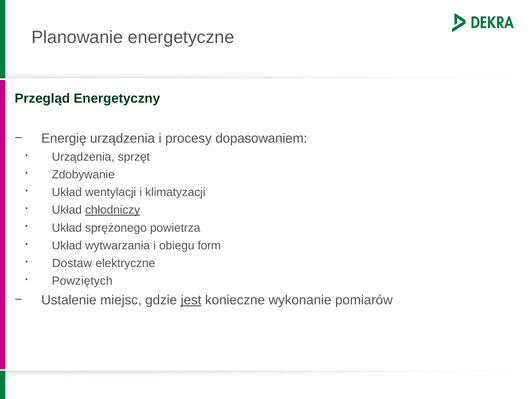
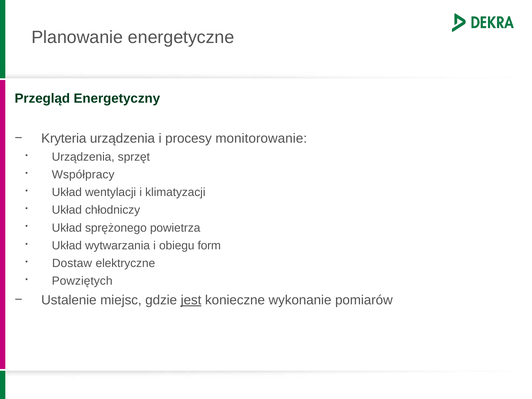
Energię: Energię -> Kryteria (64, 138)
dopasowaniem: dopasowaniem -> monitorowanie (261, 138)
Zdobywanie: Zdobywanie -> Współpracy (83, 175)
chłodniczy underline: present -> none (113, 210)
